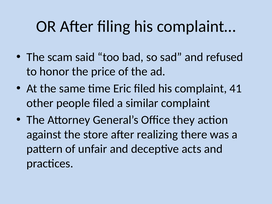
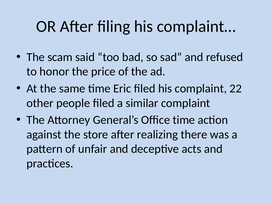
41: 41 -> 22 (236, 89)
Office they: they -> time (184, 120)
